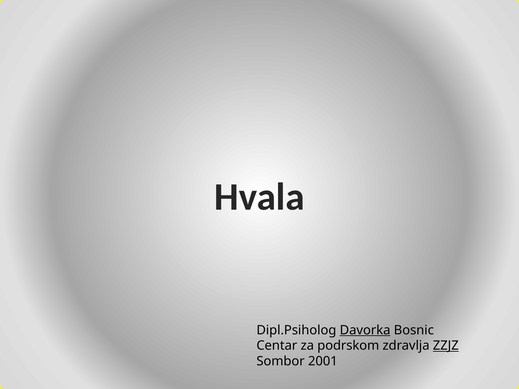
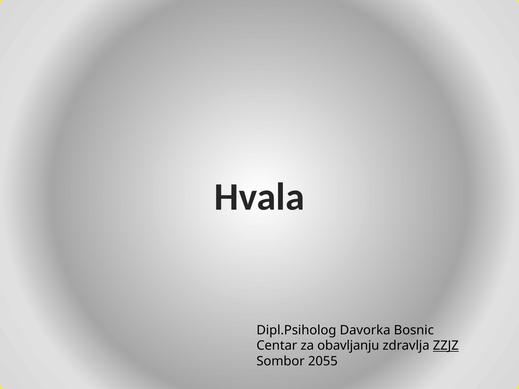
Davorka underline: present -> none (365, 330)
podrskom: podrskom -> obavljanju (348, 346)
2001: 2001 -> 2055 (323, 362)
